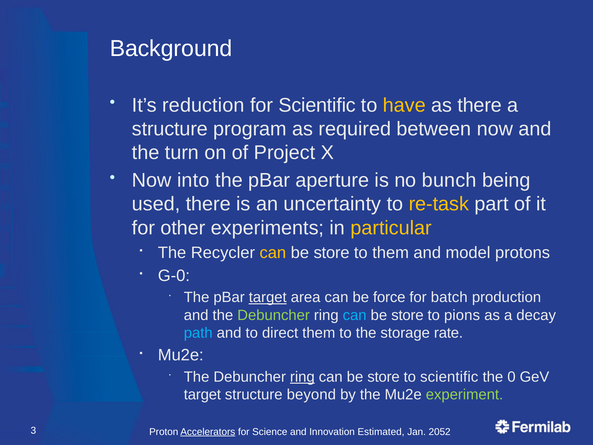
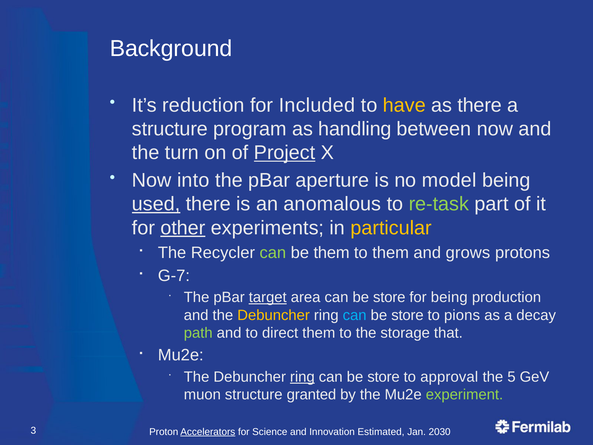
for Scientific: Scientific -> Included (317, 105)
required: required -> handling (355, 129)
Project underline: none -> present (285, 153)
bunch: bunch -> model (449, 180)
used underline: none -> present (156, 204)
uncertainty: uncertainty -> anomalous (332, 204)
re-task colour: yellow -> light green (439, 204)
other underline: none -> present (183, 228)
can colour: yellow -> light green (273, 253)
store: store -> them (332, 253)
model: model -> grows (468, 253)
G-0: G-0 -> G-7 (174, 276)
area can be force: force -> store (389, 297)
for batch: batch -> being (449, 297)
Debuncher colour: light green -> yellow (274, 315)
path colour: light blue -> light green (198, 333)
rate: rate -> that (448, 333)
to scientific: scientific -> approval (449, 377)
0: 0 -> 5 (511, 377)
target: target -> muon (202, 394)
beyond: beyond -> granted (311, 394)
2052: 2052 -> 2030 (440, 432)
